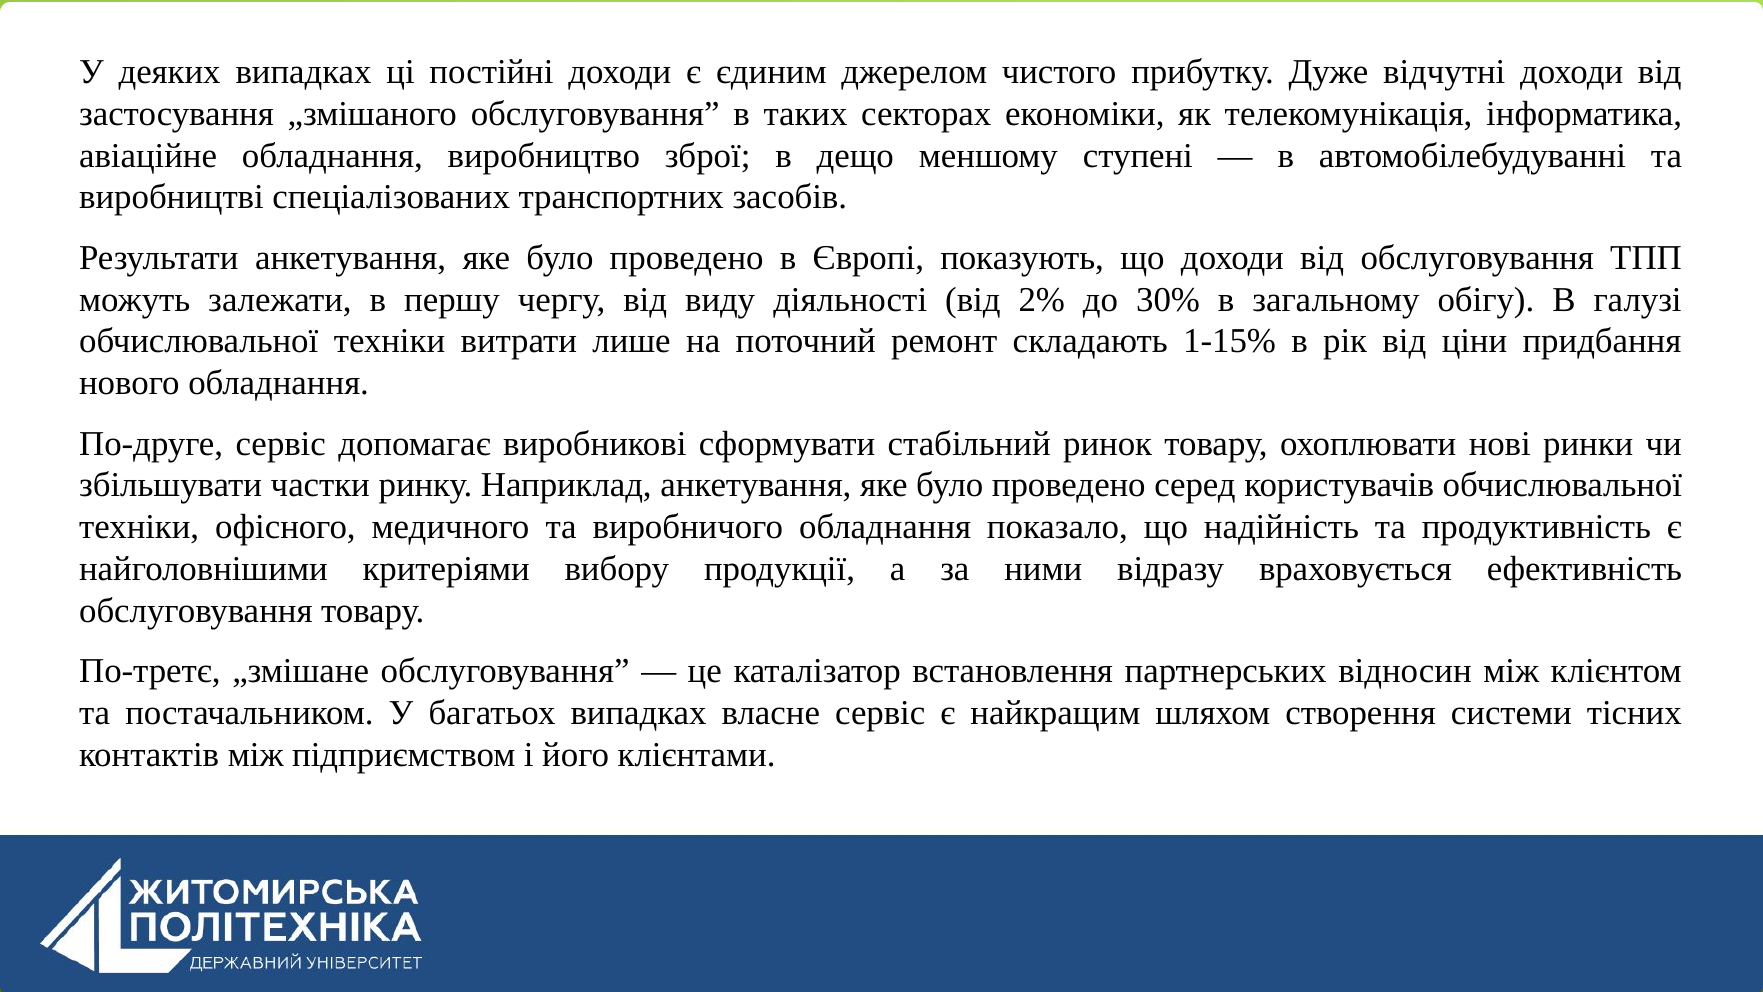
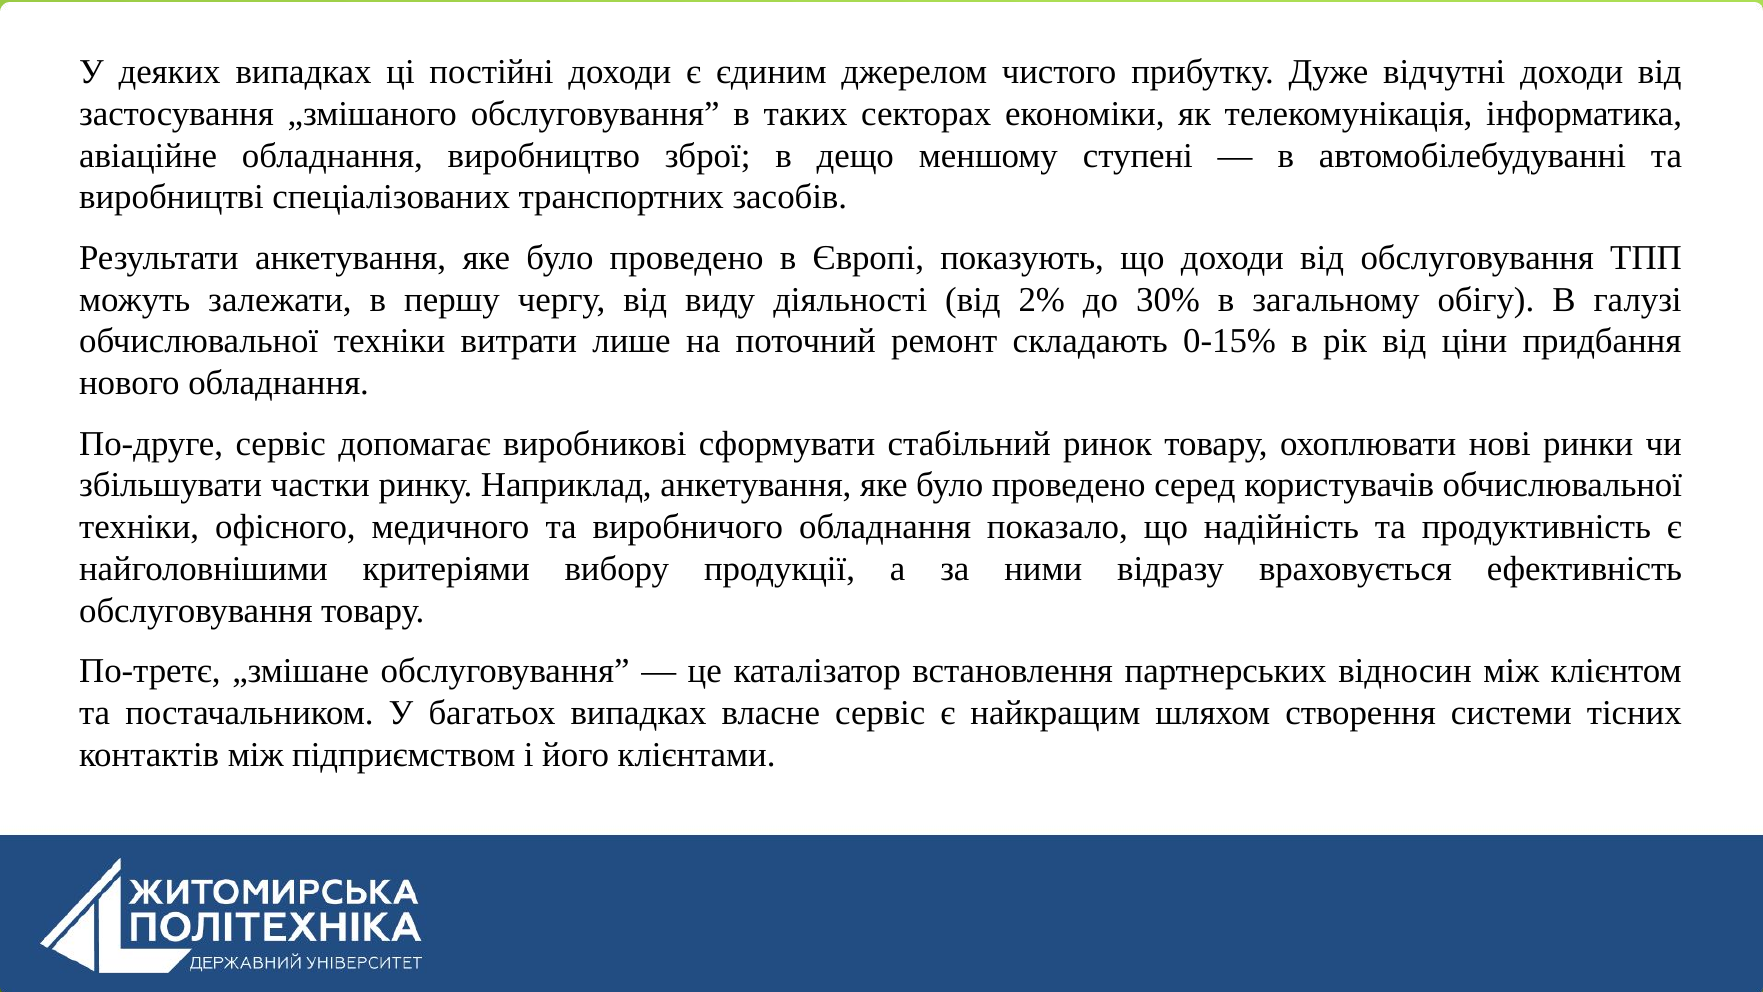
1-15%: 1-15% -> 0-15% (1230, 341)
